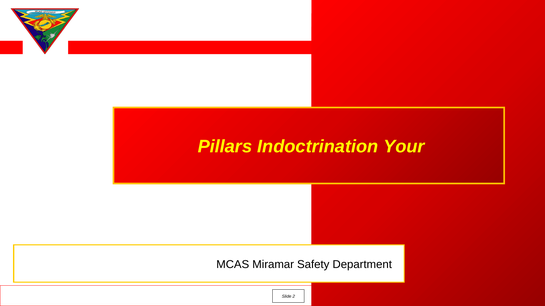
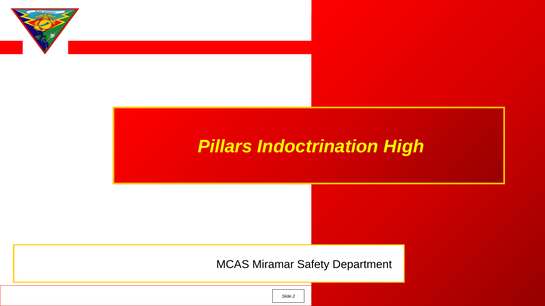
Your: Your -> High (404, 147)
